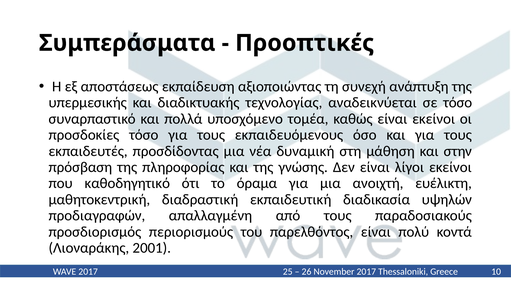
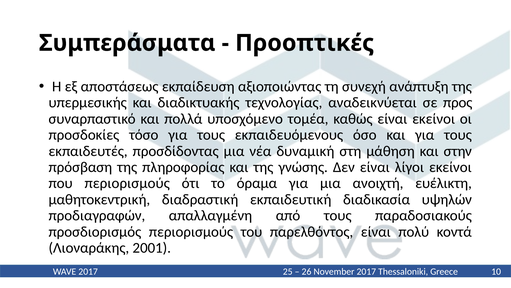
σε τόσο: τόσο -> προς (458, 102)
που καθοδηγητικό: καθοδηγητικό -> περιορισμούς (127, 183)
